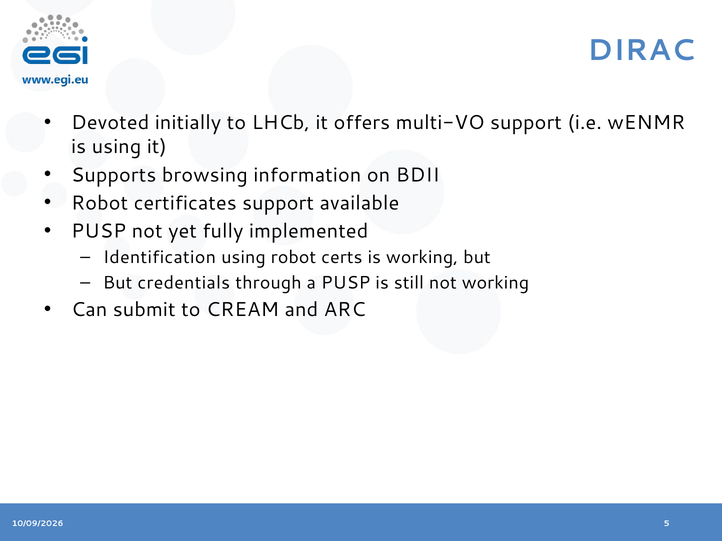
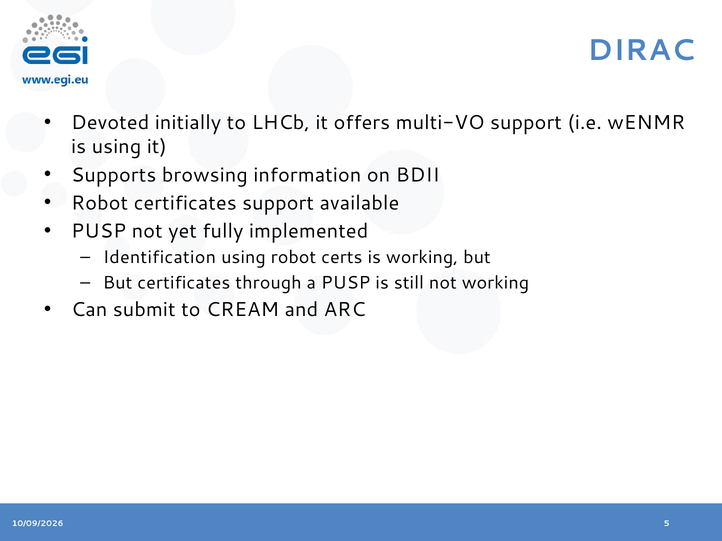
But credentials: credentials -> certificates (184, 283)
